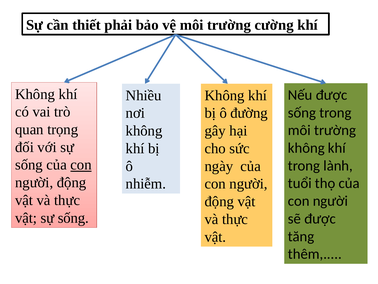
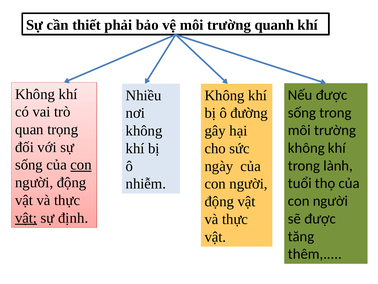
cường: cường -> quanh (274, 25)
vật underline: none -> present (26, 218)
sống: sống -> định (73, 218)
